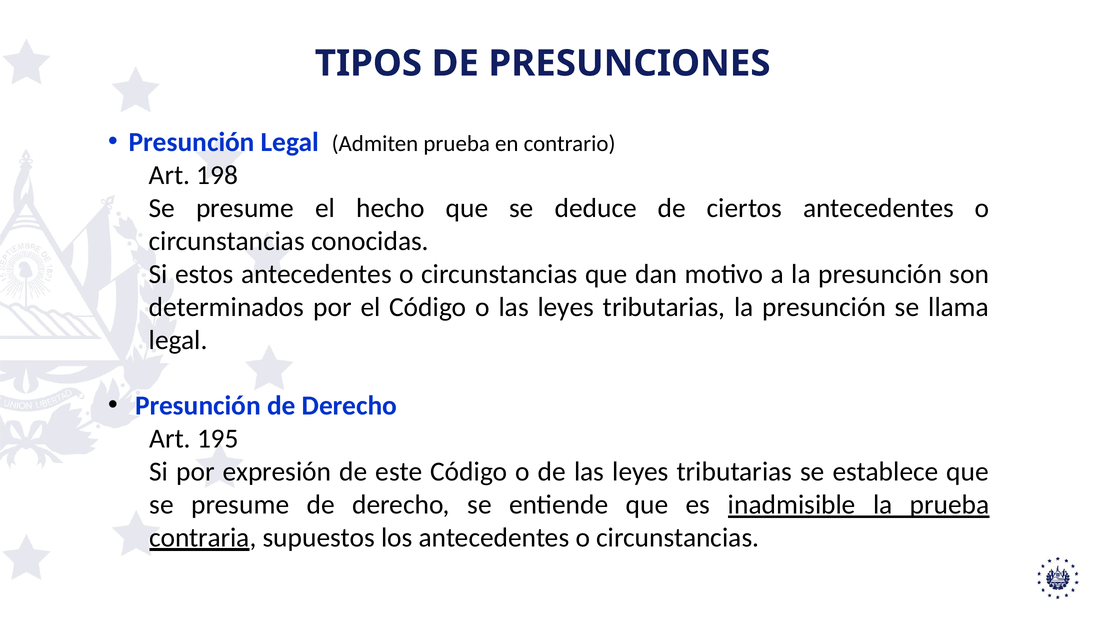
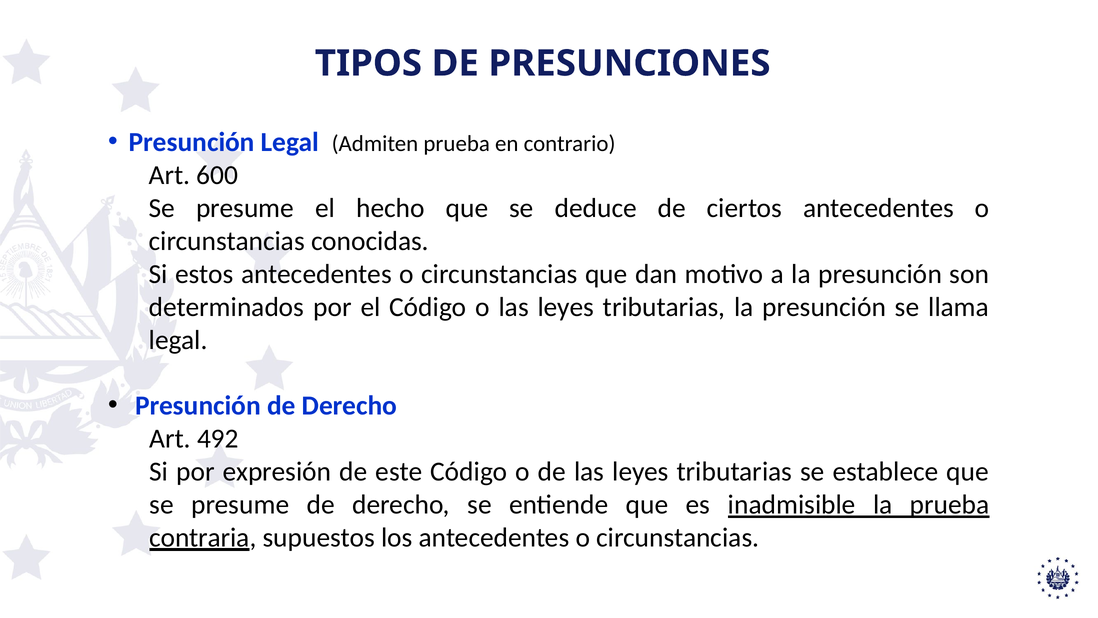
198: 198 -> 600 (217, 175)
195: 195 -> 492 (218, 439)
